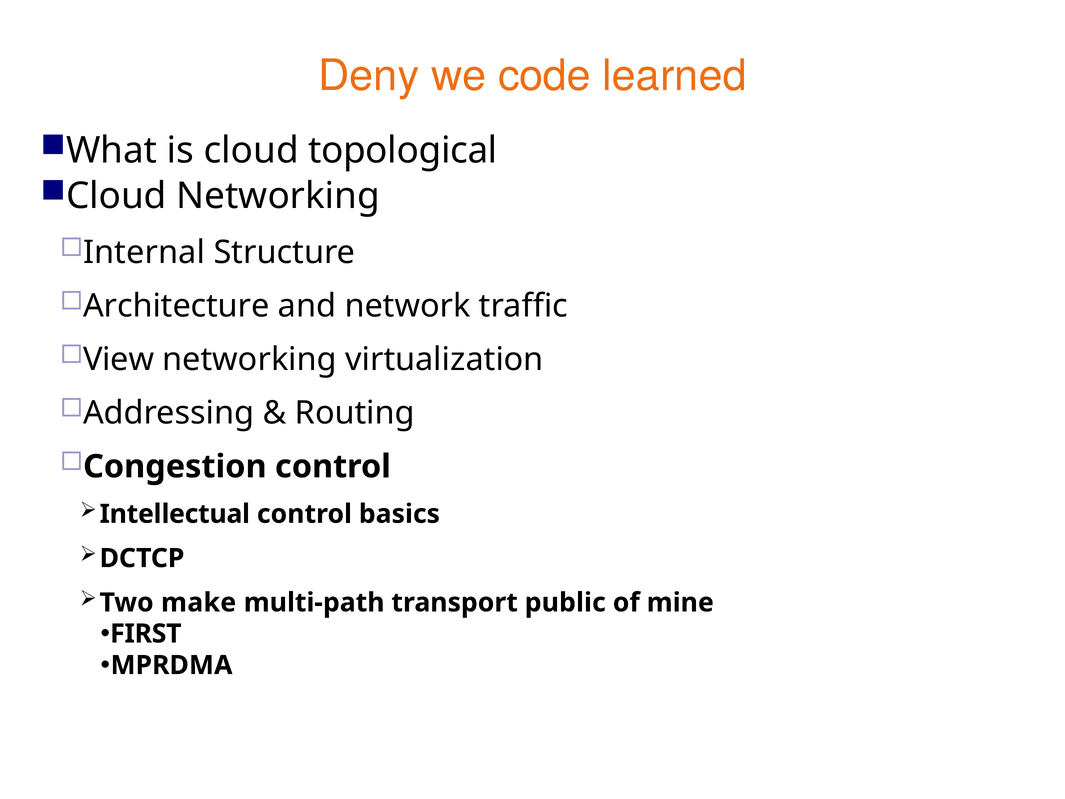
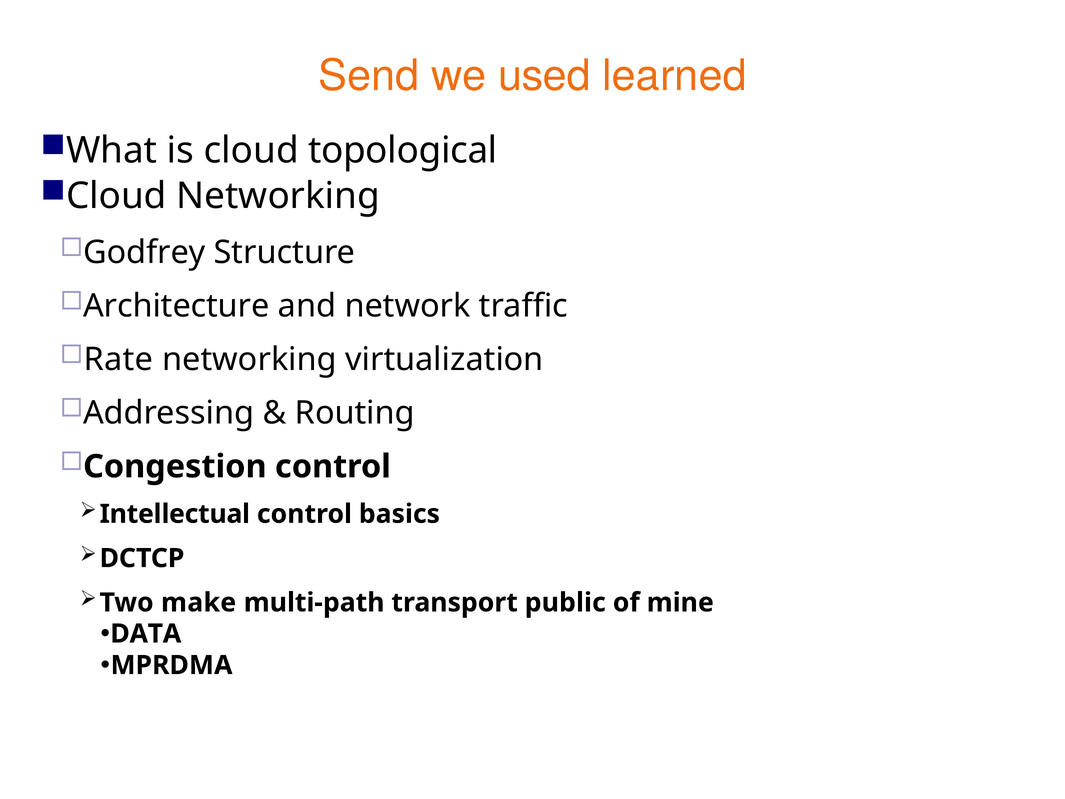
Deny: Deny -> Send (369, 76)
code: code -> used (544, 76)
Internal: Internal -> Godfrey (144, 252)
View: View -> Rate (118, 359)
FIRST: FIRST -> DATA (146, 634)
